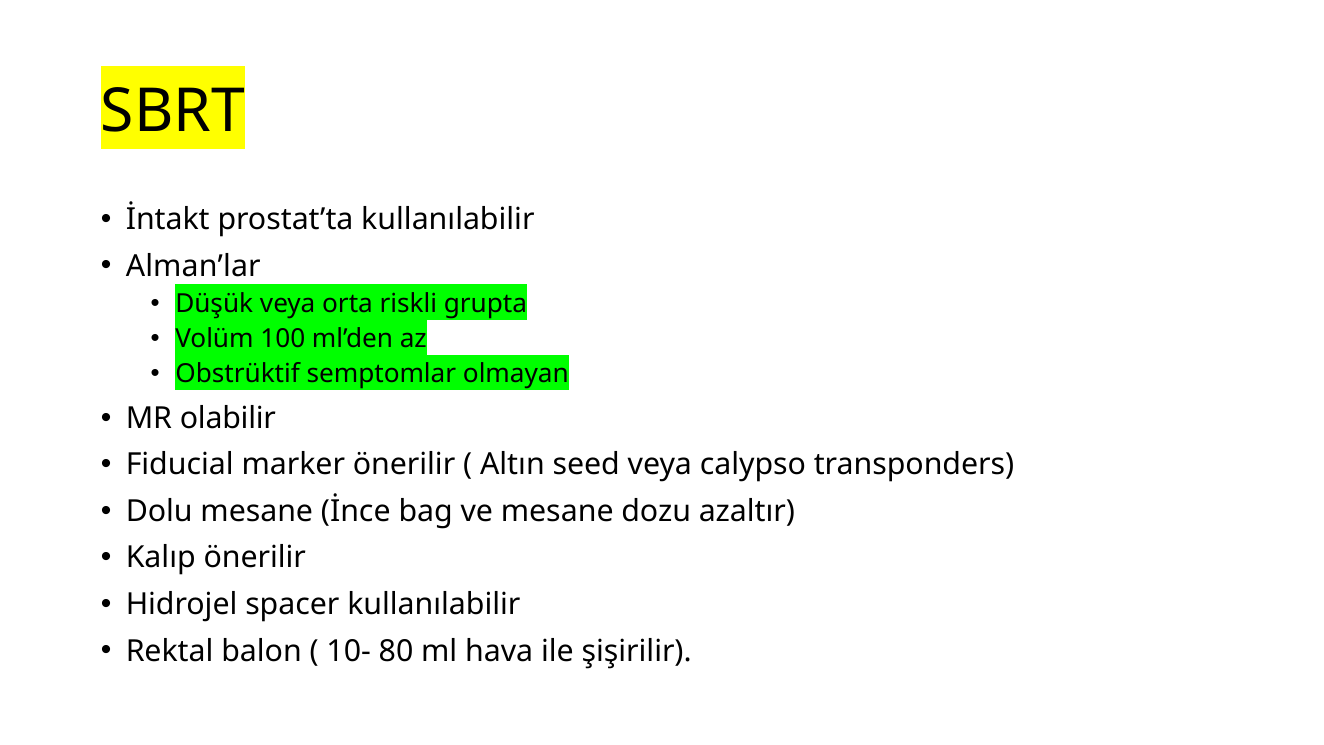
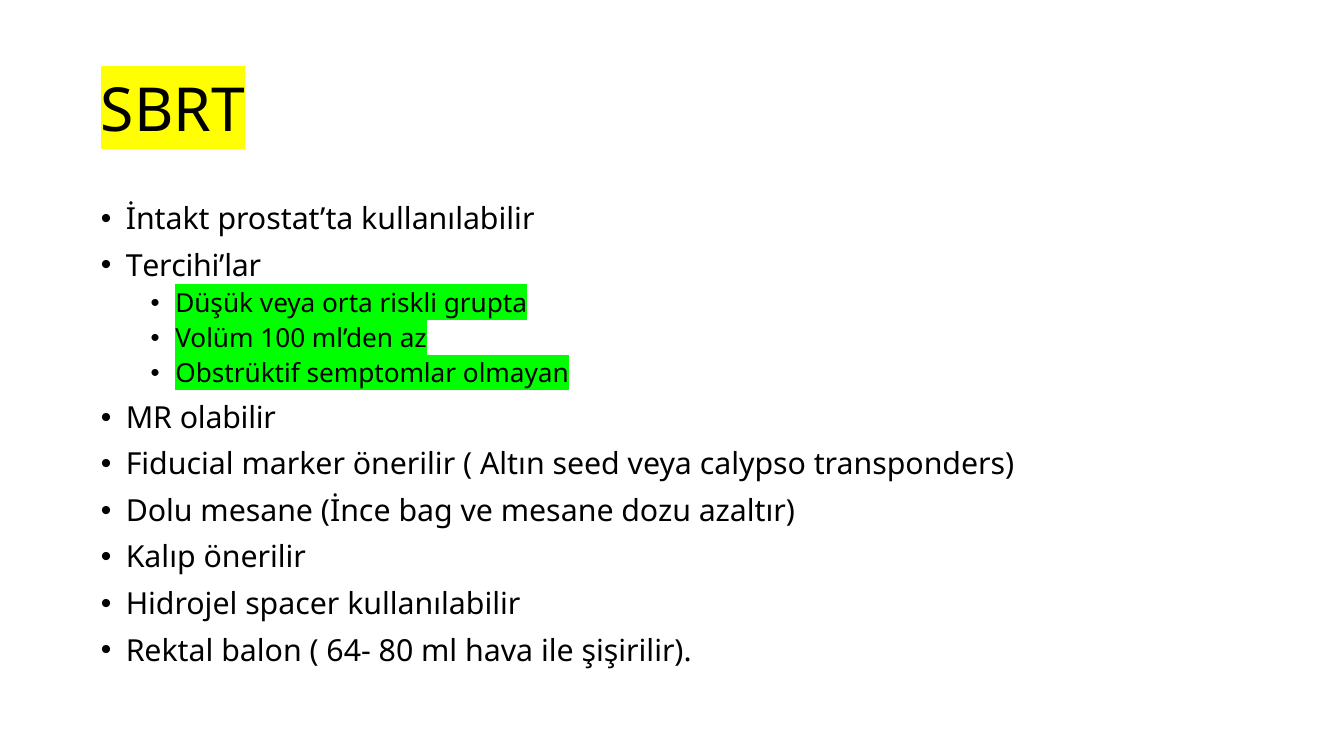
Alman’lar: Alman’lar -> Tercihi’lar (193, 266)
10-: 10- -> 64- (349, 651)
